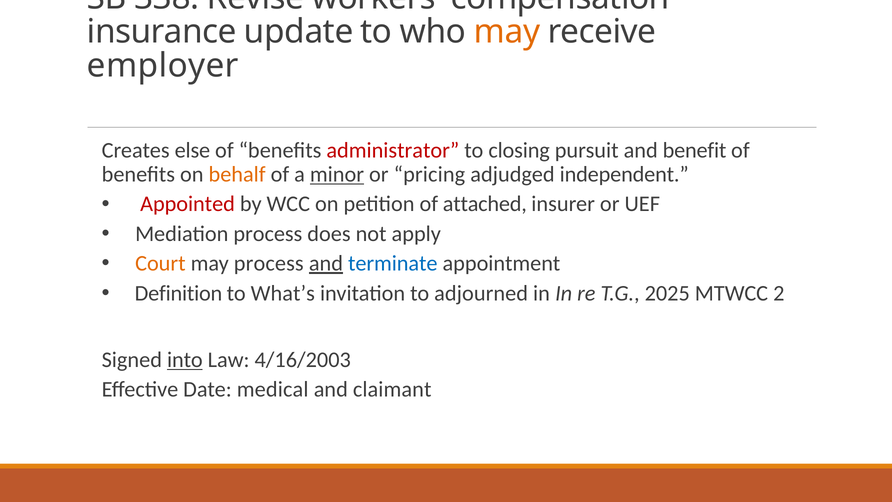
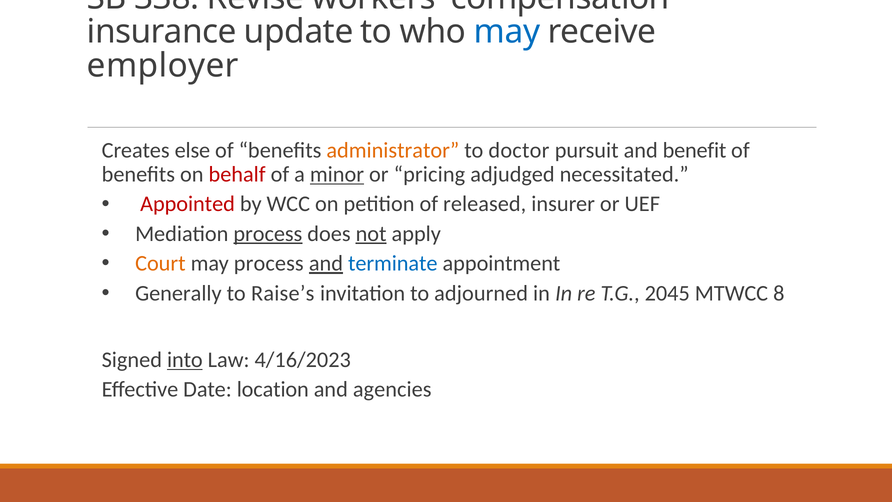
may colour: orange -> blue (507, 32)
administrator colour: red -> orange (393, 150)
closing: closing -> doctor (519, 150)
behalf colour: orange -> red (237, 174)
independent: independent -> necessitated (624, 174)
attached: attached -> released (485, 204)
process underline: none -> present (268, 234)
not underline: none -> present (371, 234)
Definition: Definition -> Generally (178, 293)
What’s: What’s -> Raise’s (283, 293)
2025: 2025 -> 2045 (667, 293)
2: 2 -> 8 (779, 293)
4/16/2003: 4/16/2003 -> 4/16/2023 (303, 360)
medical: medical -> location (273, 389)
claimant: claimant -> agencies (392, 389)
